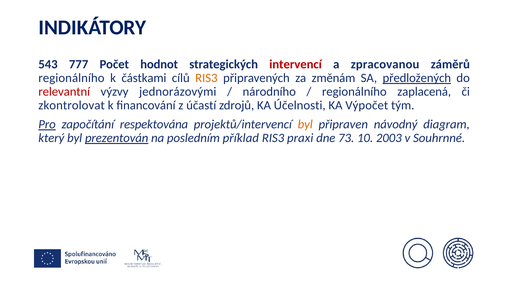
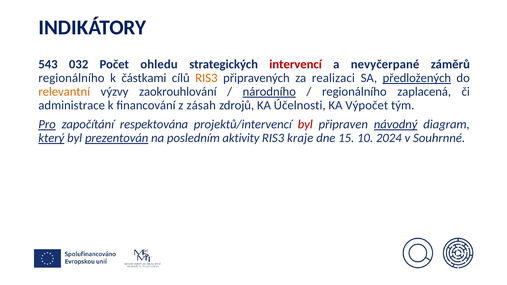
777: 777 -> 032 (79, 64)
hodnot: hodnot -> ohledu (159, 64)
zpracovanou: zpracovanou -> nevyčerpané (385, 64)
změnám: změnám -> realizaci (333, 78)
relevantní colour: red -> orange (64, 92)
jednorázovými: jednorázovými -> zaokrouhlování (178, 92)
národního underline: none -> present (269, 92)
zkontrolovat: zkontrolovat -> administrace (72, 105)
účastí: účastí -> zásah (201, 105)
byl colour: orange -> red (305, 124)
návodný underline: none -> present (396, 124)
který underline: none -> present (51, 138)
příklad: příklad -> aktivity (241, 138)
praxi: praxi -> kraje (300, 138)
73: 73 -> 15 (346, 138)
2003: 2003 -> 2024 (389, 138)
